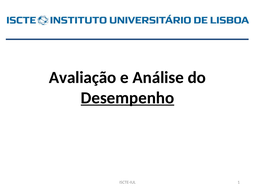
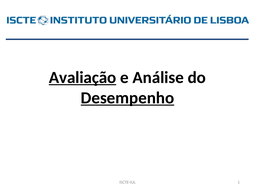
Avaliação underline: none -> present (83, 78)
